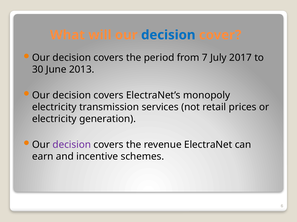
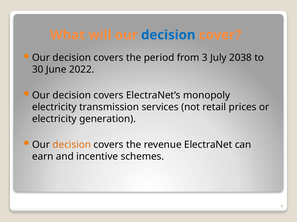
7: 7 -> 3 (205, 58)
2017: 2017 -> 2038 (240, 58)
2013: 2013 -> 2022 (82, 70)
decision colour: purple -> orange (72, 145)
